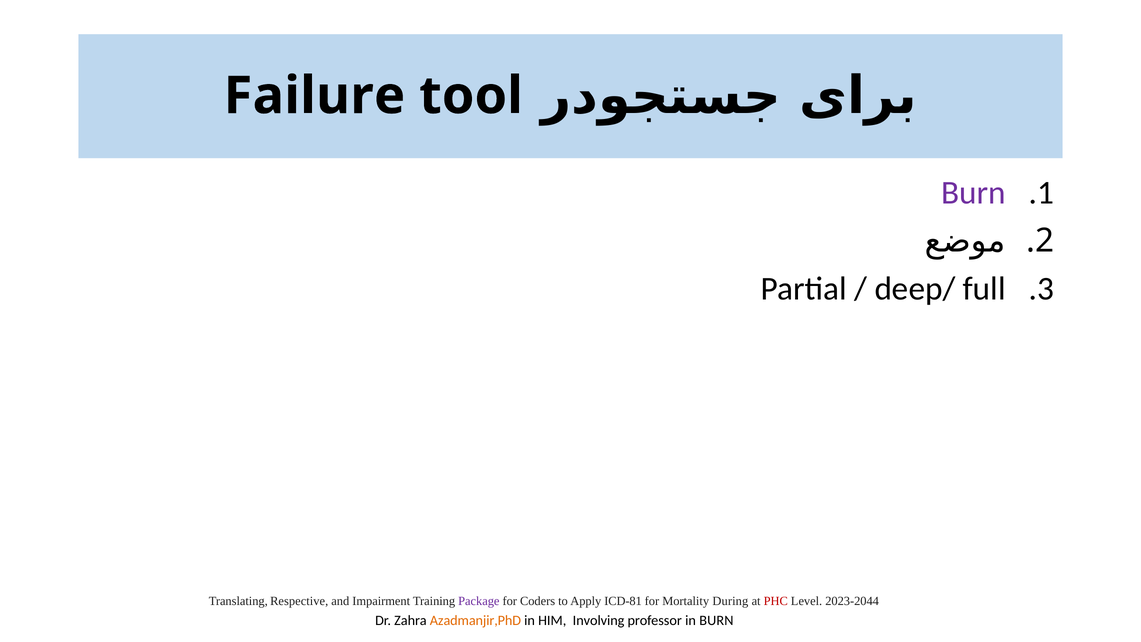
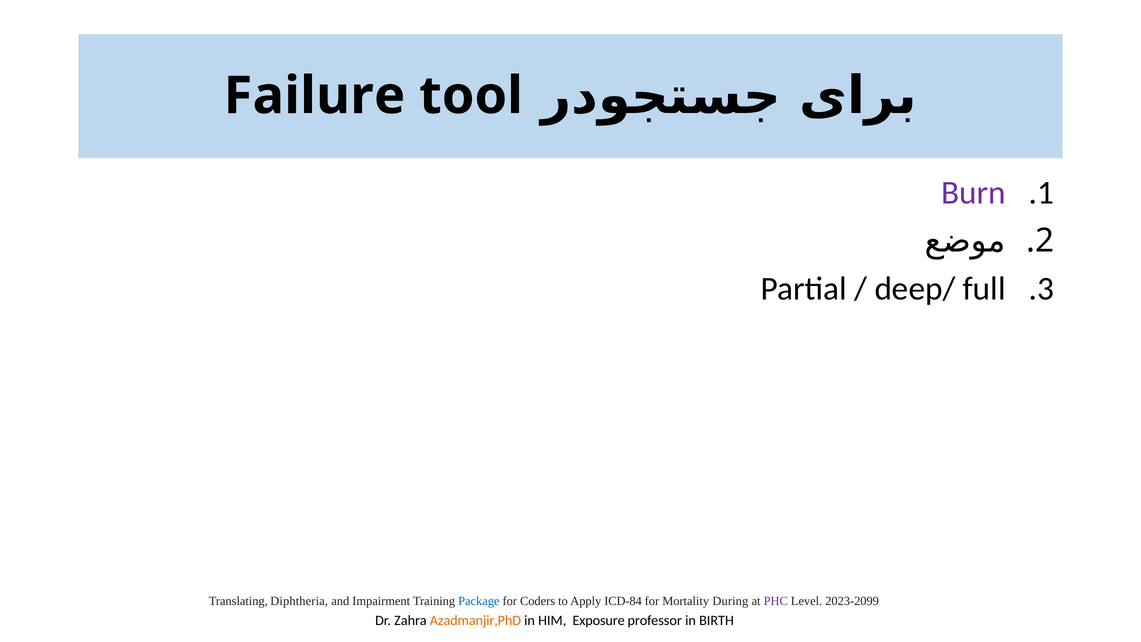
Respective: Respective -> Diphtheria (299, 601)
Package colour: purple -> blue (479, 601)
ICD-81: ICD-81 -> ICD-84 (623, 601)
PHC colour: red -> purple (776, 601)
2023-2044: 2023-2044 -> 2023-2099 (852, 601)
Involving: Involving -> Exposure (599, 620)
in BURN: BURN -> BIRTH (717, 620)
